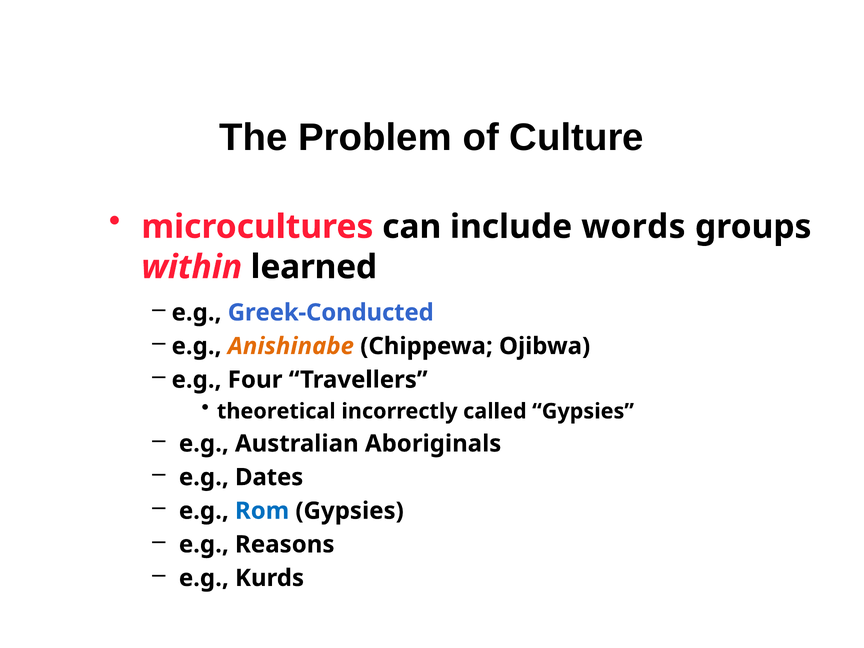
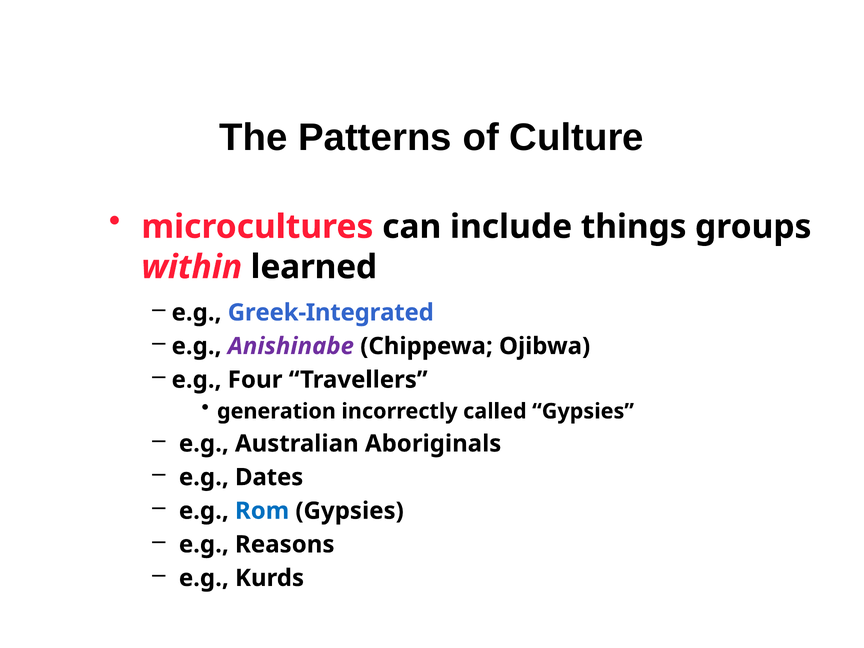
Problem: Problem -> Patterns (375, 138)
words: words -> things (634, 227)
Greek-Conducted: Greek-Conducted -> Greek-Integrated (331, 313)
Anishinabe colour: orange -> purple (291, 346)
theoretical: theoretical -> generation (276, 411)
